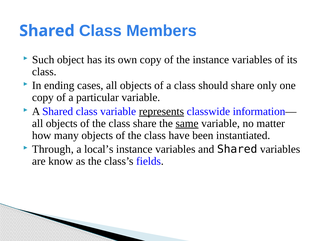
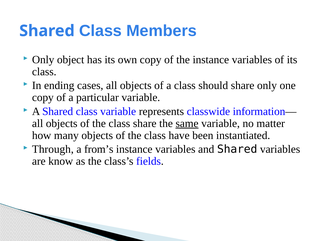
Such: Such -> Only (43, 60)
represents underline: present -> none (161, 111)
local’s: local’s -> from’s (99, 149)
